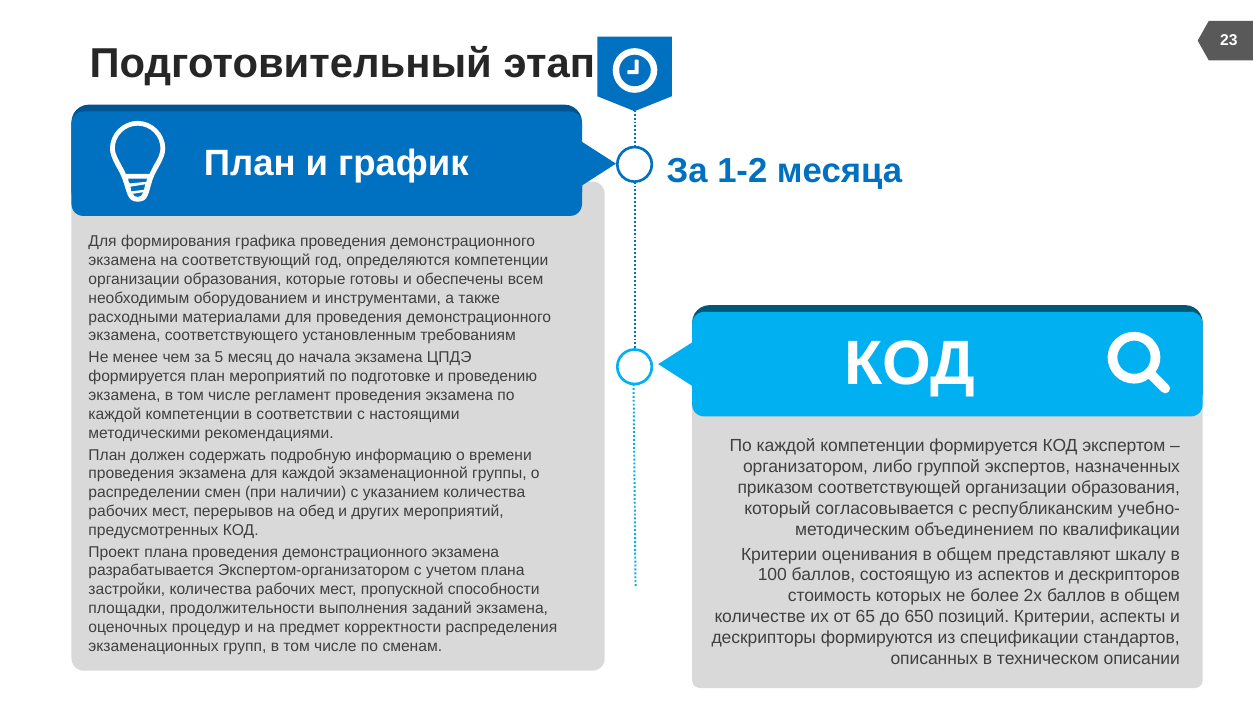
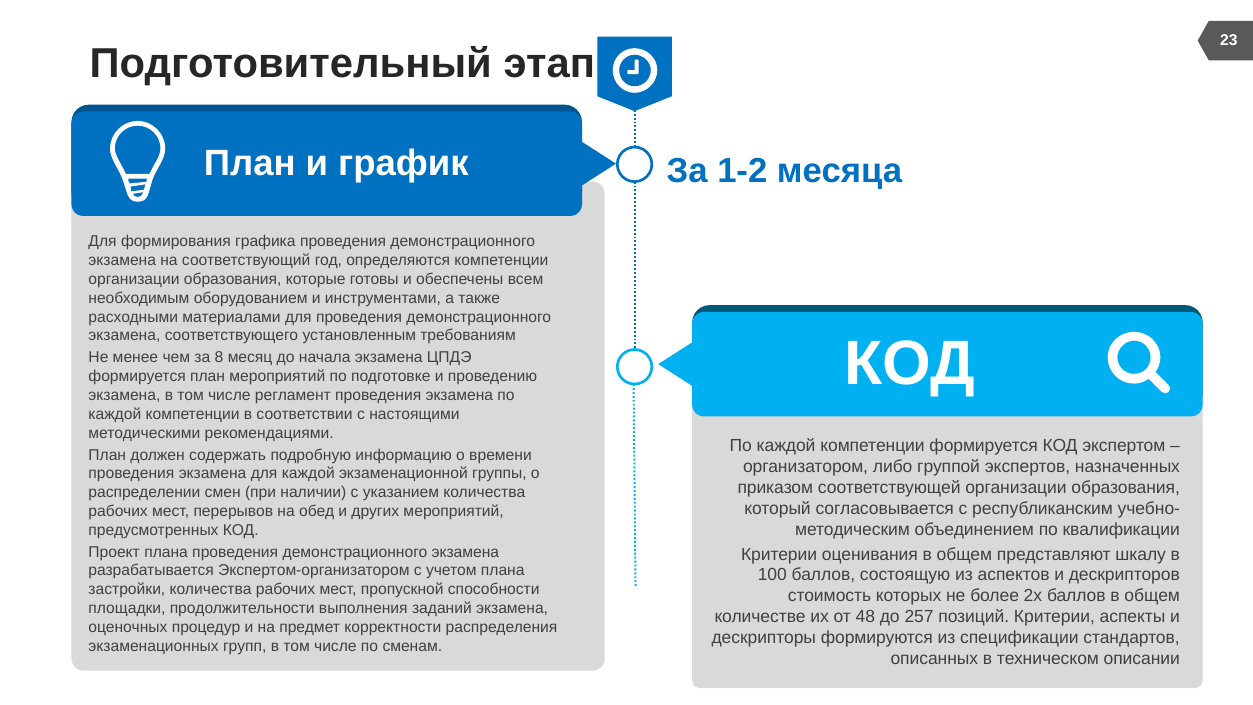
5: 5 -> 8 (219, 358)
65: 65 -> 48 (865, 617)
650: 650 -> 257 (919, 617)
